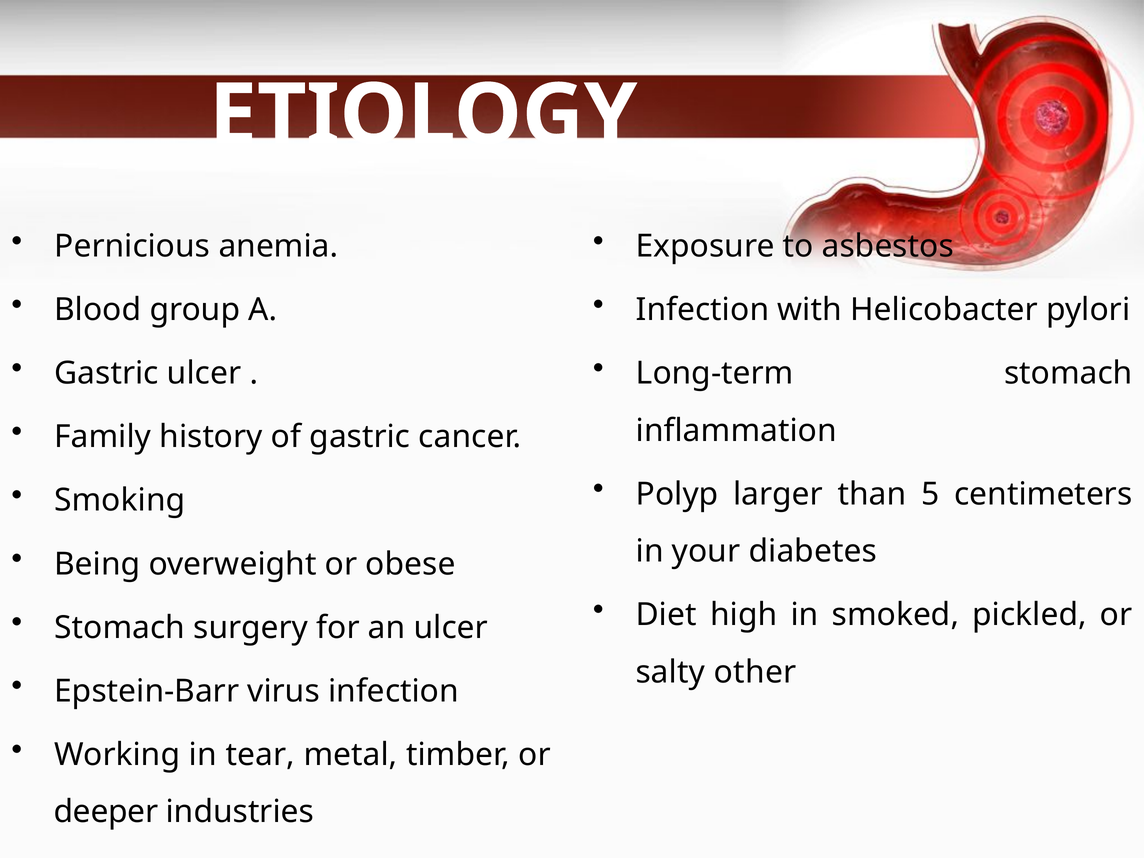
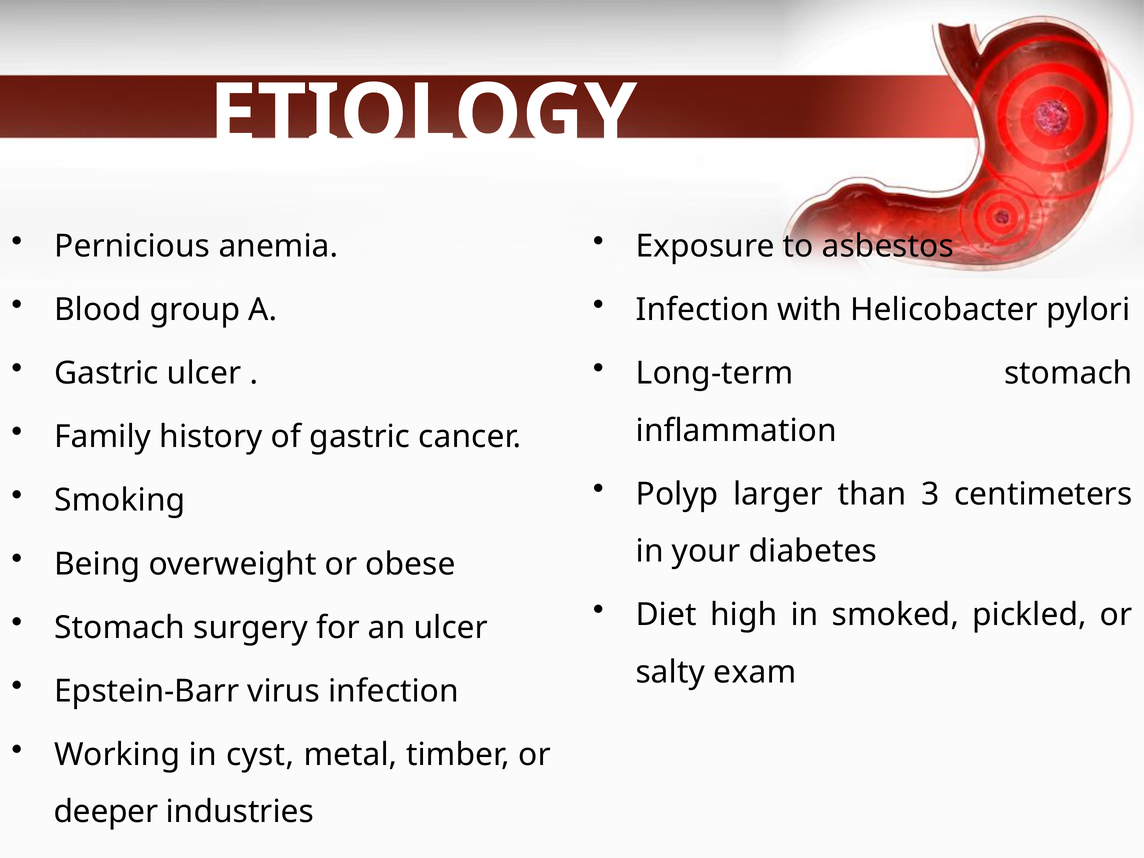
5: 5 -> 3 (930, 494)
other: other -> exam (755, 672)
tear: tear -> cyst (260, 755)
